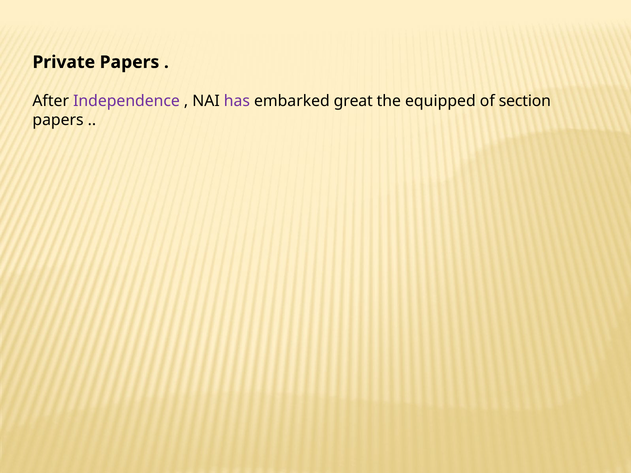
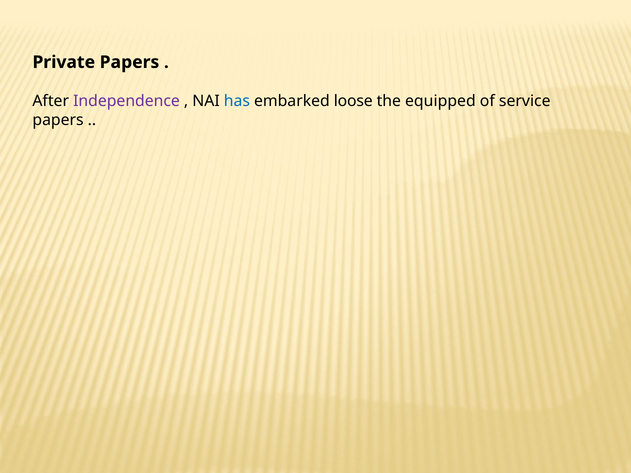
has colour: purple -> blue (237, 101)
great: great -> loose (353, 101)
section: section -> service (525, 101)
